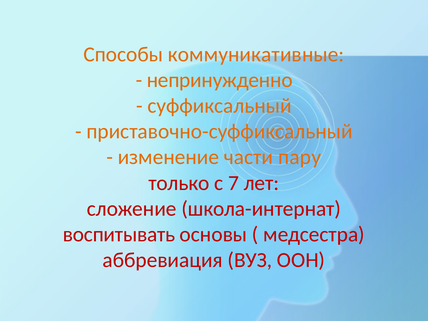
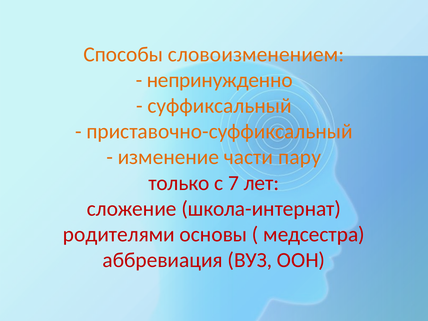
коммуникативные: коммуникативные -> словоизменением (256, 55)
воспитывать: воспитывать -> родителями (119, 234)
